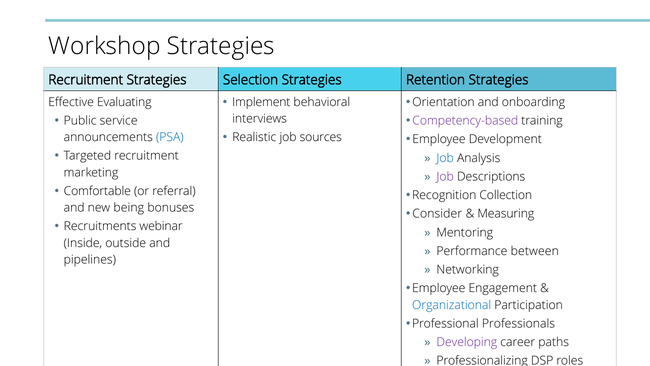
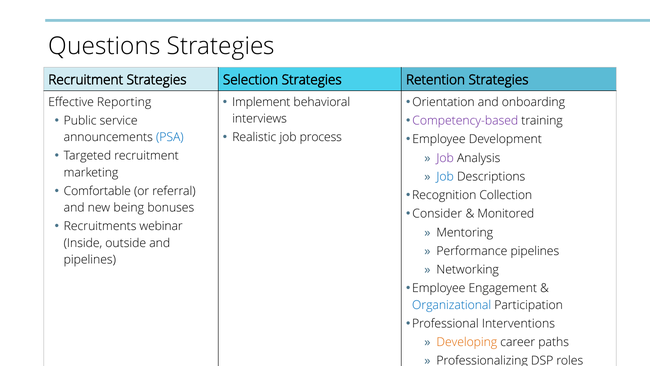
Workshop: Workshop -> Questions (104, 46)
Evaluating: Evaluating -> Reporting (124, 102)
sources: sources -> process (321, 137)
Job colour: blue -> purple (445, 158)
Job colour: purple -> blue (445, 176)
Measuring: Measuring -> Monitored (506, 214)
Performance between: between -> pipelines (535, 251)
Professionals: Professionals -> Interventions (518, 323)
Developing colour: purple -> orange (467, 342)
